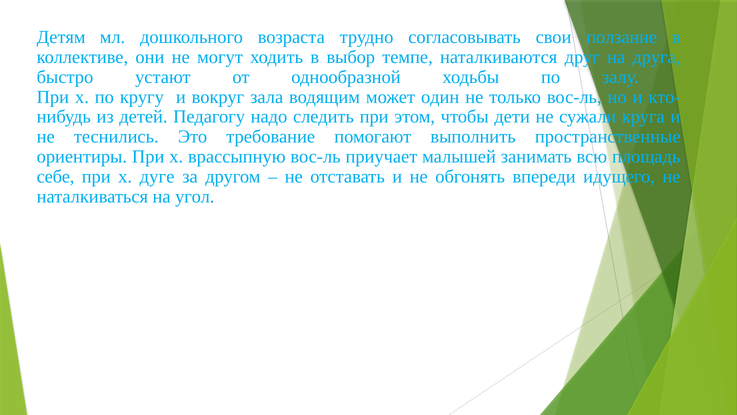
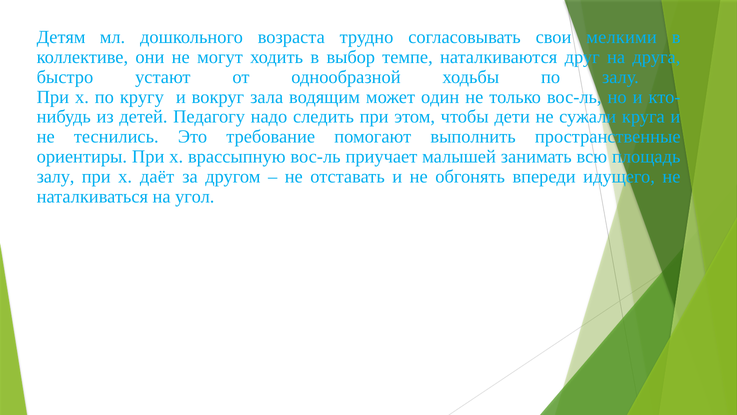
ползание: ползание -> мелкими (622, 37)
себе: себе -> залу (56, 176)
дуге: дуге -> даёт (157, 176)
